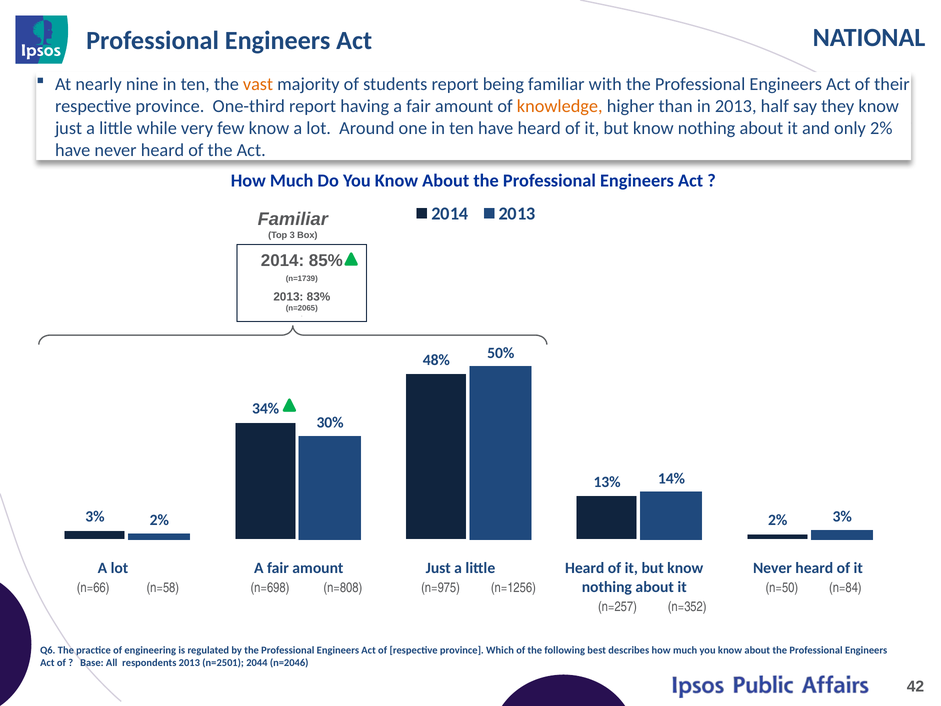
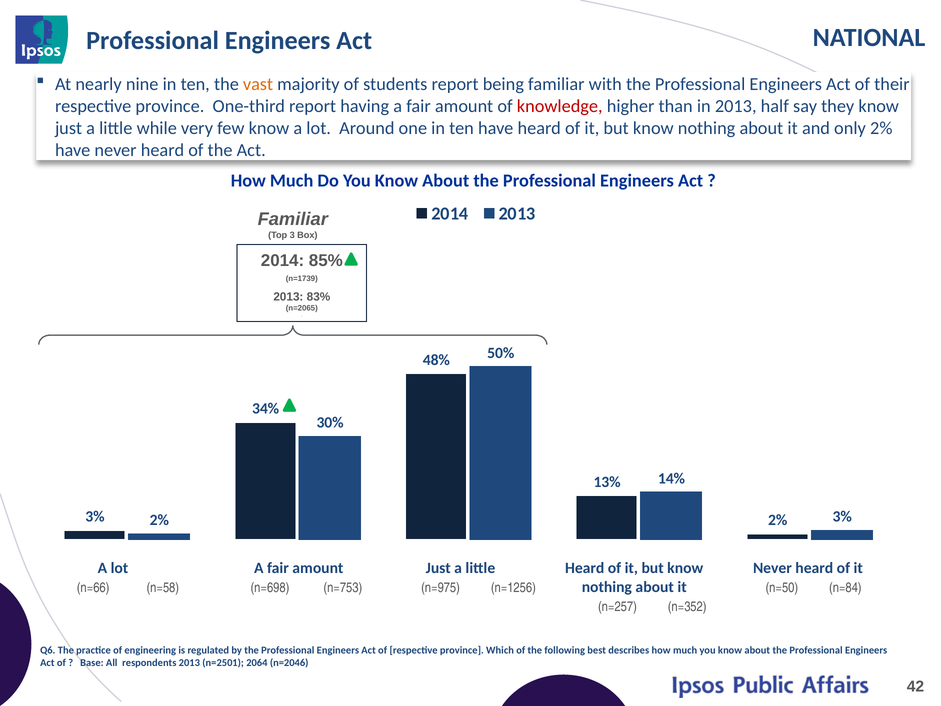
knowledge colour: orange -> red (560, 106)
n=808: n=808 -> n=753 (343, 588)
2044: 2044 -> 2064 (257, 663)
